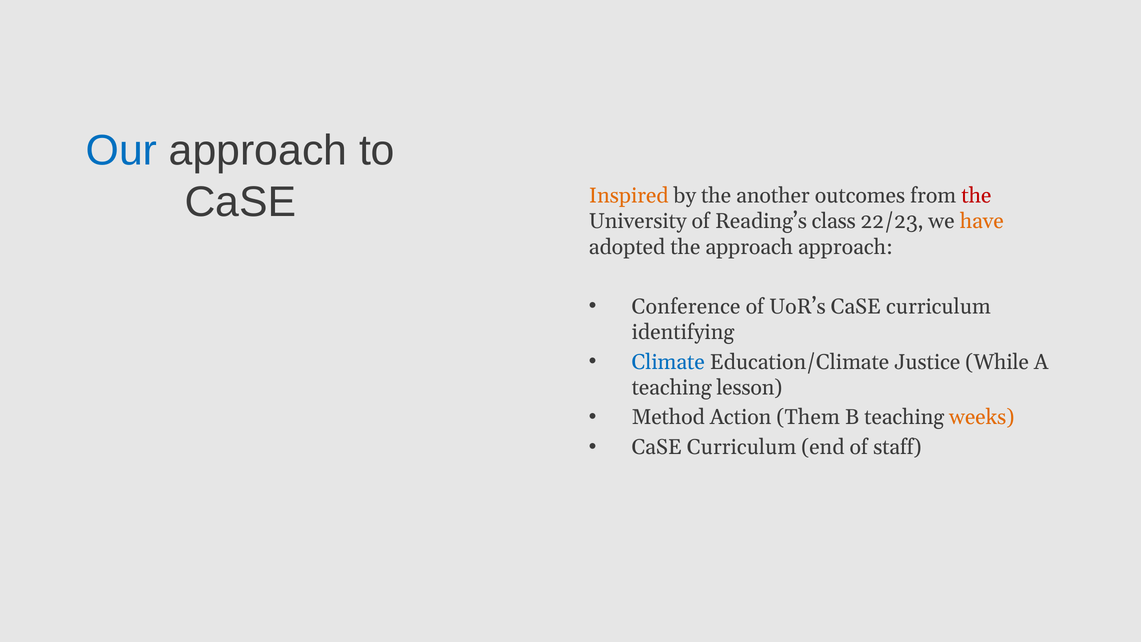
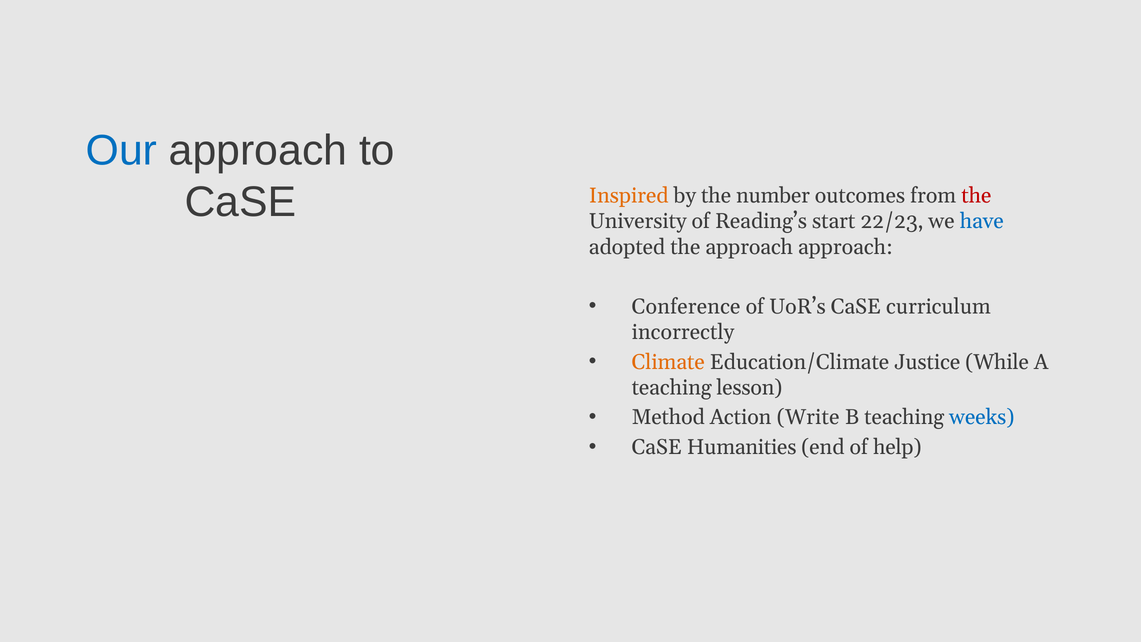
another: another -> number (773, 196)
class: class -> start (834, 221)
have colour: orange -> blue (982, 221)
identifying: identifying -> incorrectly (683, 332)
Climate colour: blue -> orange (668, 362)
Them: Them -> Write (808, 417)
weeks colour: orange -> blue (982, 417)
Curriculum: Curriculum -> Humanities (742, 447)
staff: staff -> help (897, 447)
